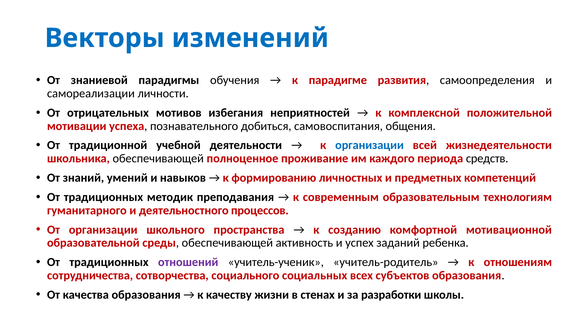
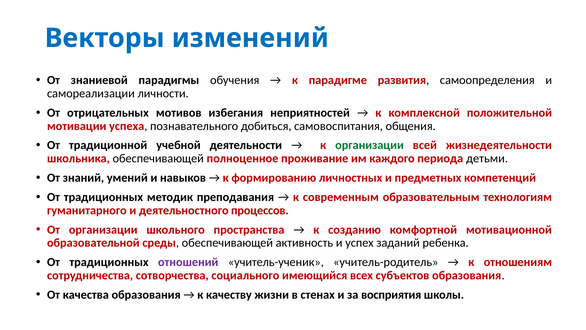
организации colour: blue -> green (370, 145)
средств: средств -> детьми (487, 158)
социальных: социальных -> имеющийся (315, 275)
разработки: разработки -> восприятия (391, 294)
